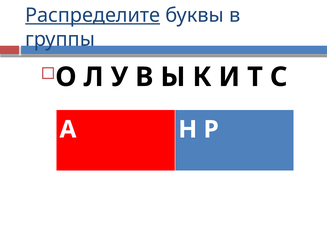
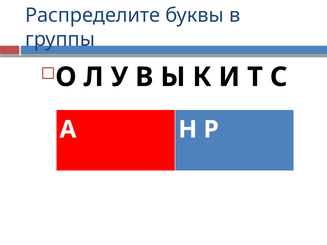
Распределите underline: present -> none (93, 15)
